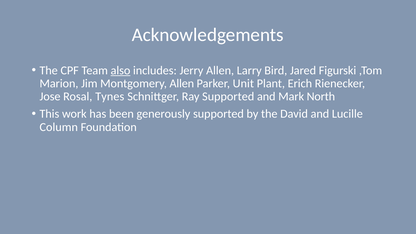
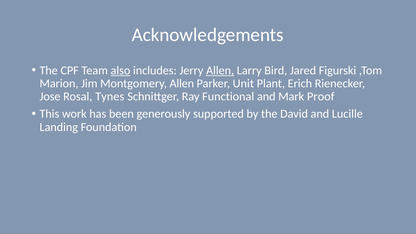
Allen underline: none -> present (220, 70)
Ray Supported: Supported -> Functional (228, 97)
North: North -> Proof (321, 97)
Column: Column -> Landing (59, 127)
